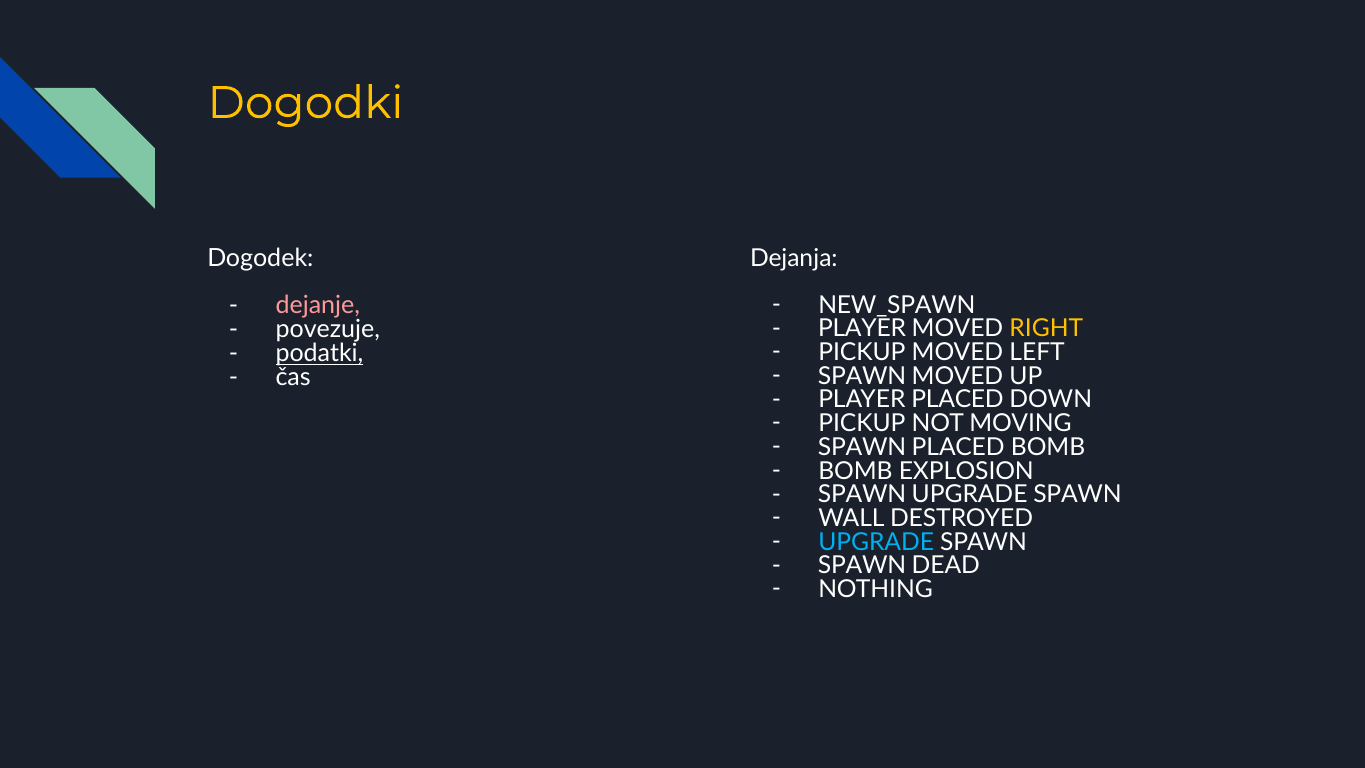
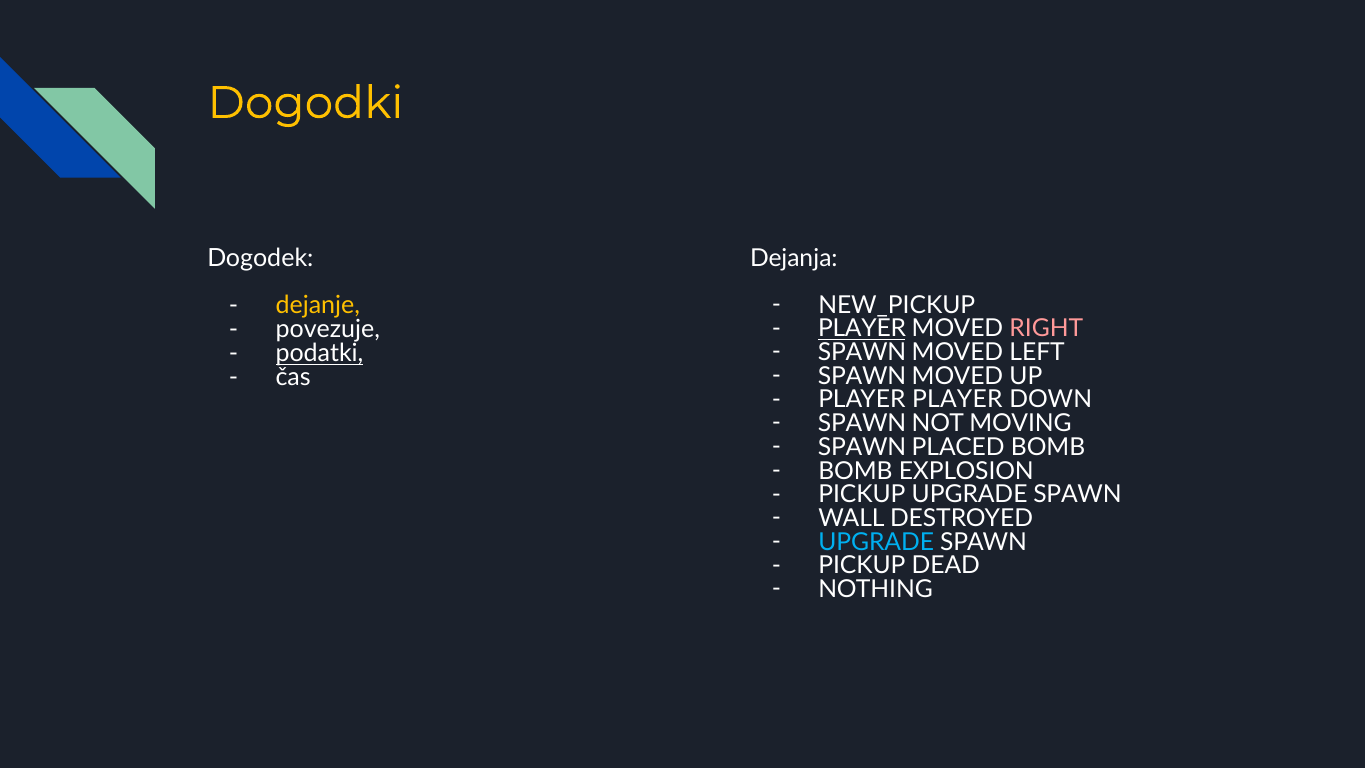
NEW_SPAWN: NEW_SPAWN -> NEW_PICKUP (897, 305)
dejanje colour: pink -> yellow (318, 305)
PLAYER underline: none -> present (862, 329)
RIGHT colour: yellow -> pink (1046, 329)
PICKUP: PICKUP -> SPAWN (862, 352)
PLAYER PLACED: PLACED -> PLAYER (957, 400)
PICKUP: PICKUP -> SPAWN (862, 423)
SPAWN: SPAWN -> PICKUP (862, 494)
SPAWN: SPAWN -> PICKUP (862, 566)
